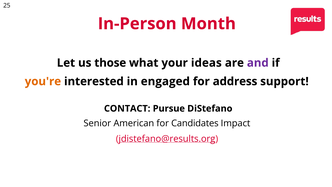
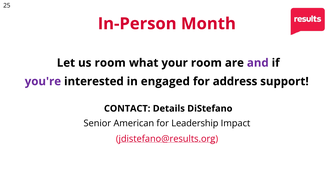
us those: those -> room (110, 63)
your ideas: ideas -> room (206, 63)
you're colour: orange -> purple (43, 81)
Pursue: Pursue -> Details (169, 108)
Candidates: Candidates -> Leadership (195, 123)
